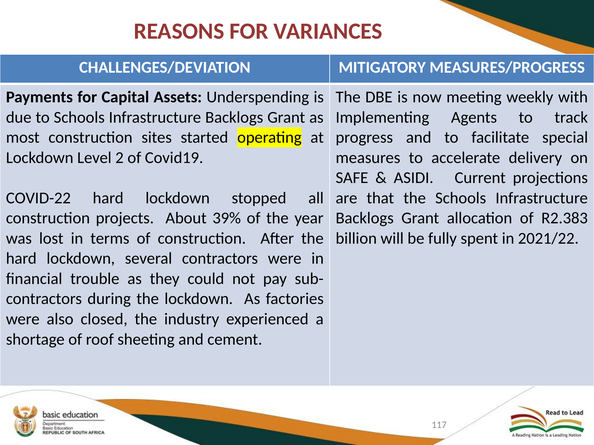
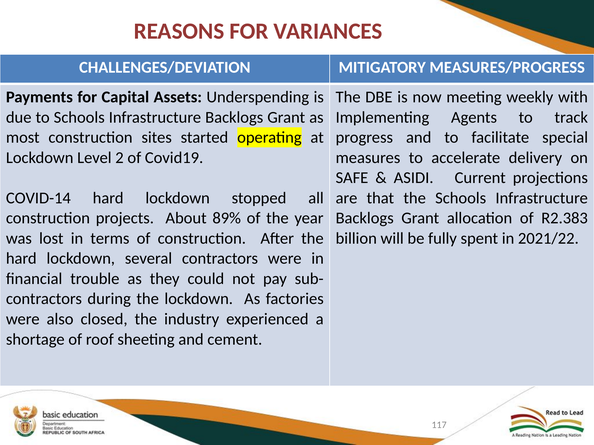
COVID-22: COVID-22 -> COVID-14 (38, 198)
39%: 39% -> 89% (227, 218)
